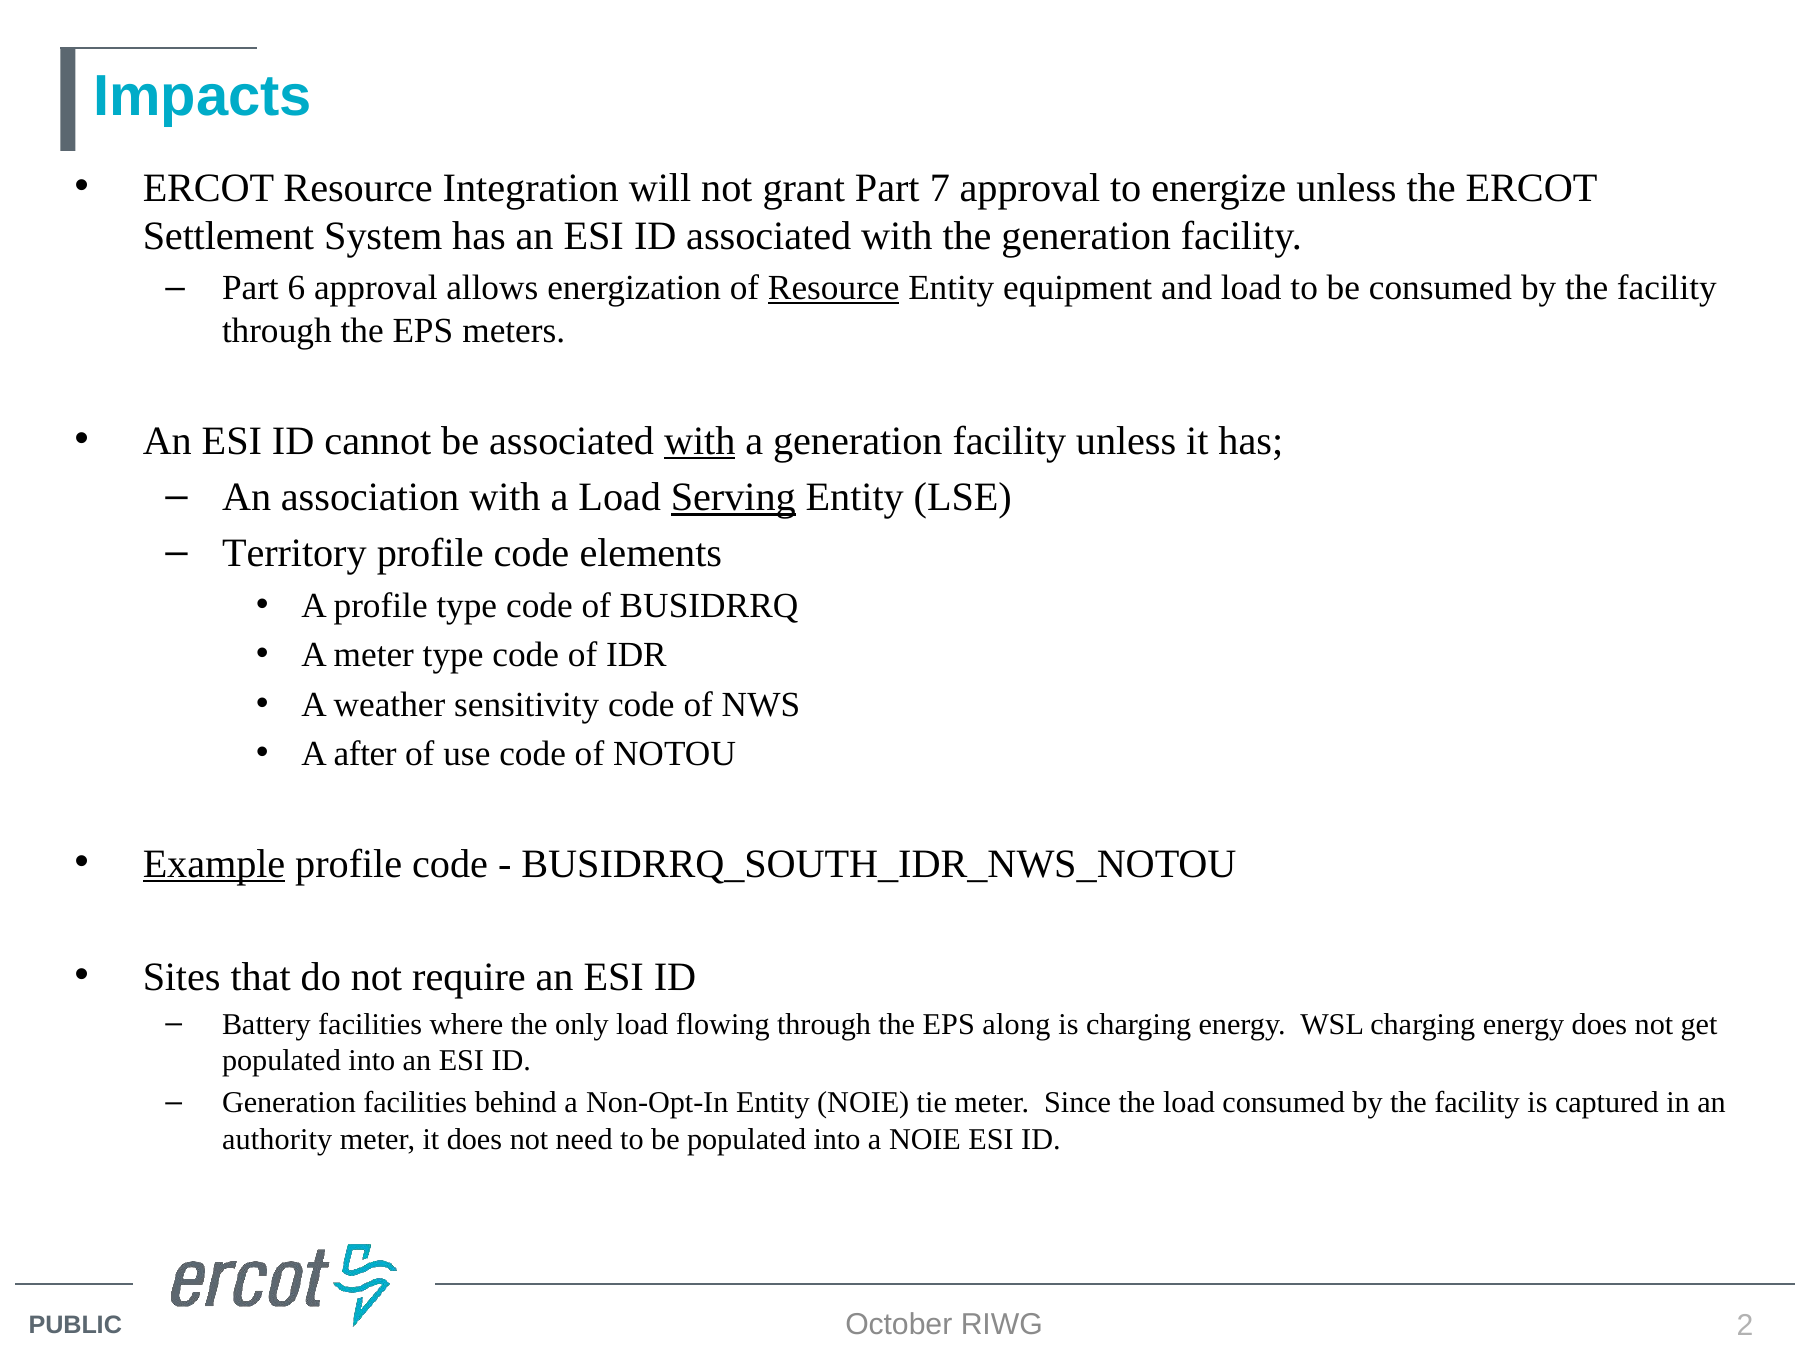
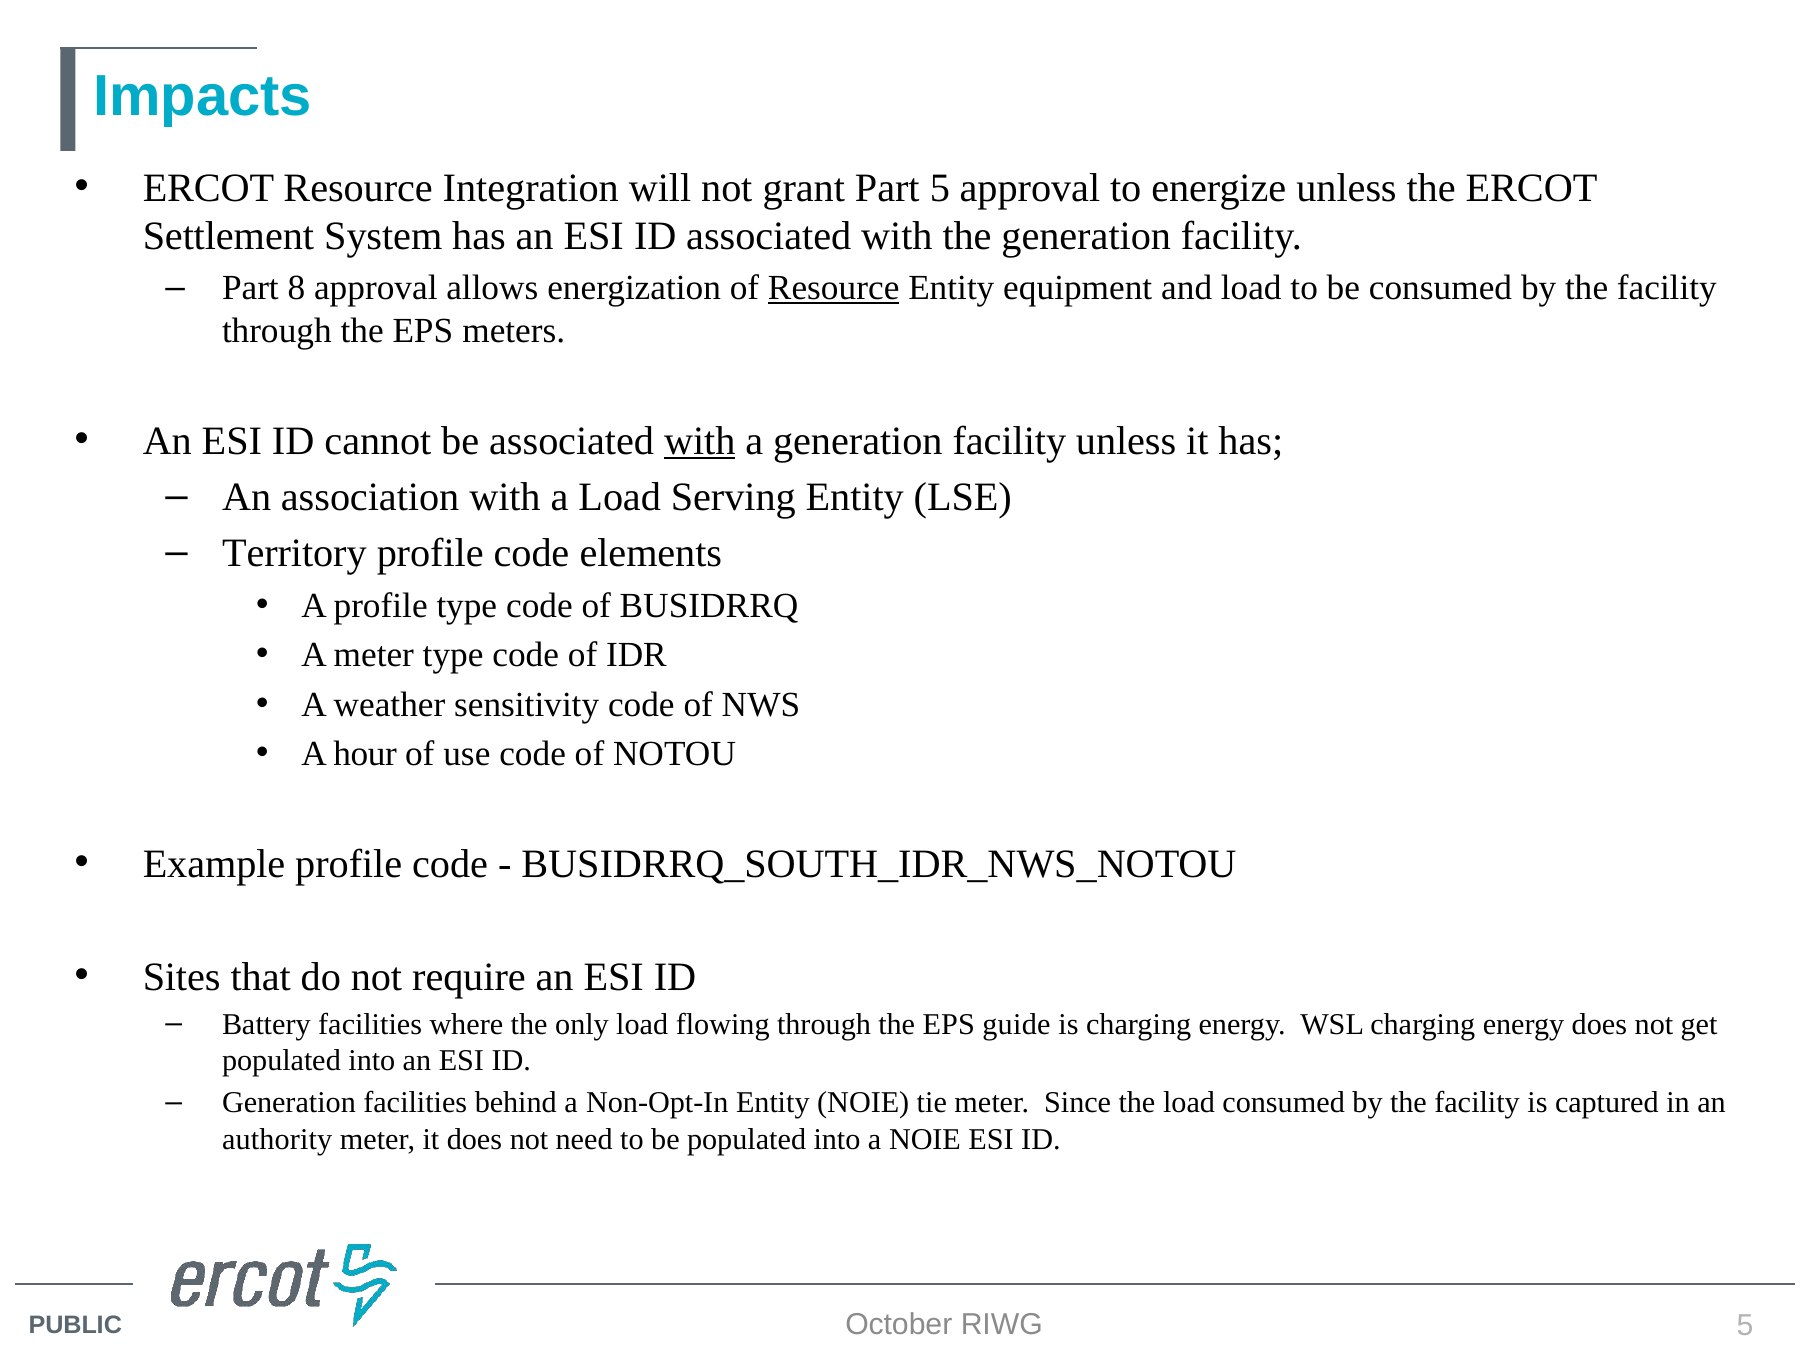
Part 7: 7 -> 5 (940, 188)
6: 6 -> 8 (296, 288)
Serving underline: present -> none (733, 497)
after: after -> hour (365, 754)
Example underline: present -> none (214, 864)
along: along -> guide (1016, 1024)
RIWG 2: 2 -> 5 (1745, 1325)
